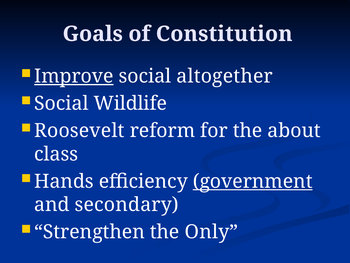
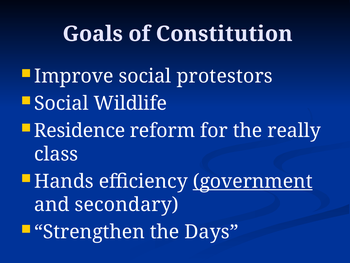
Improve underline: present -> none (74, 76)
altogether: altogether -> protestors (225, 76)
Roosevelt: Roosevelt -> Residence (80, 130)
about: about -> really (294, 130)
Only: Only -> Days (211, 232)
